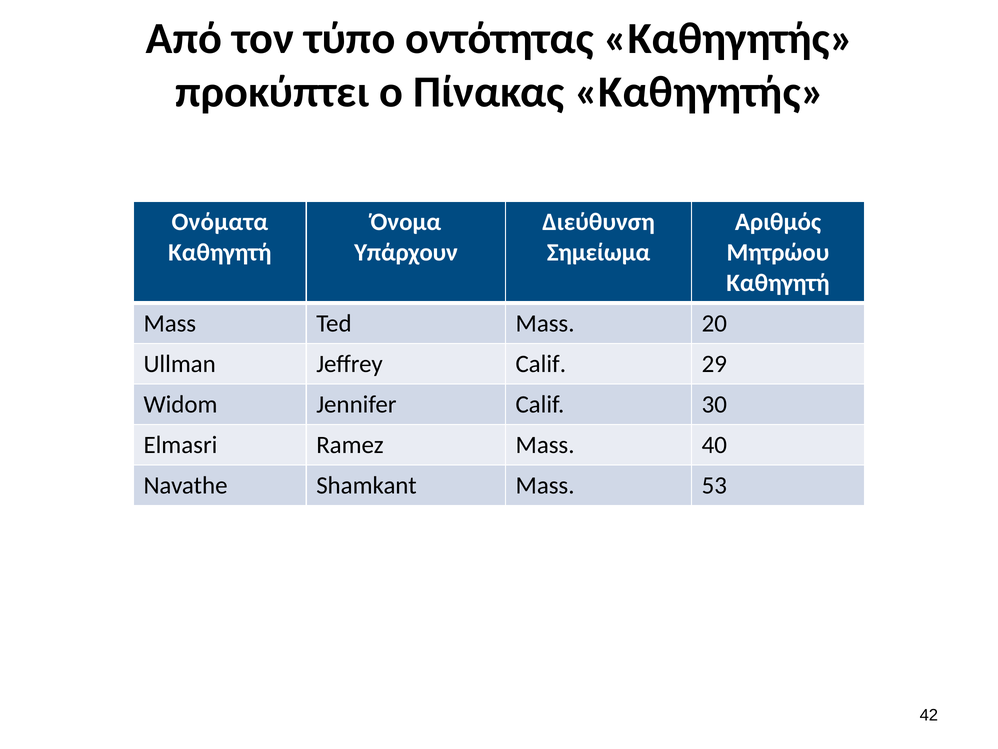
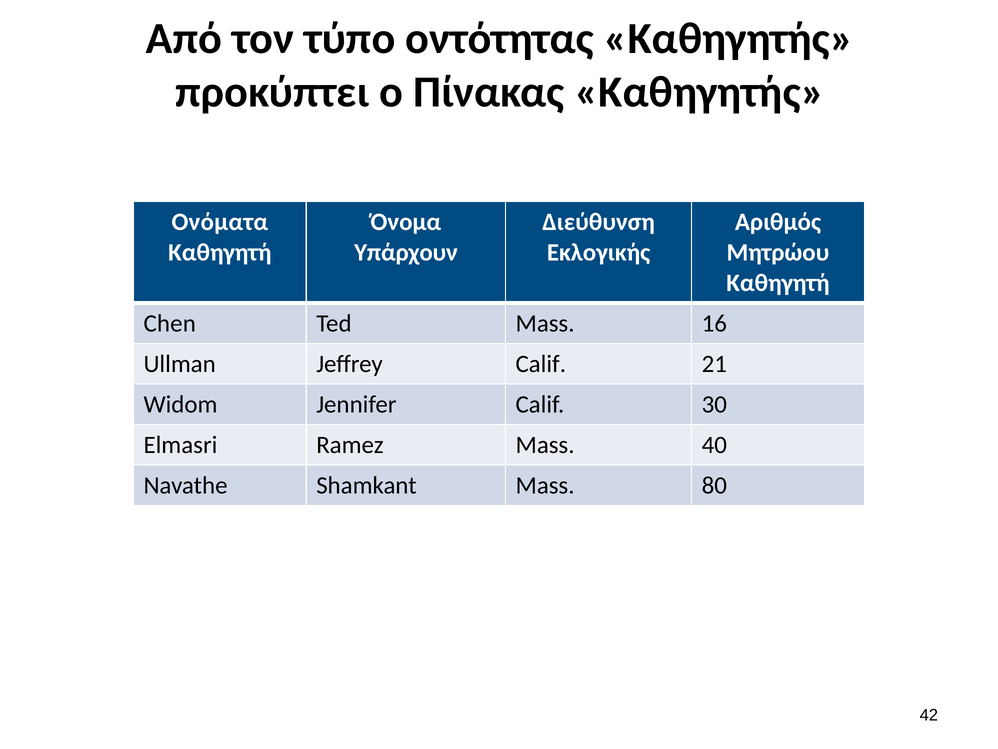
Σημείωμα: Σημείωμα -> Εκλογικής (599, 252)
Mass: Mass -> Chen (170, 323)
20: 20 -> 16 (714, 323)
29: 29 -> 21 (714, 364)
53: 53 -> 80 (714, 485)
